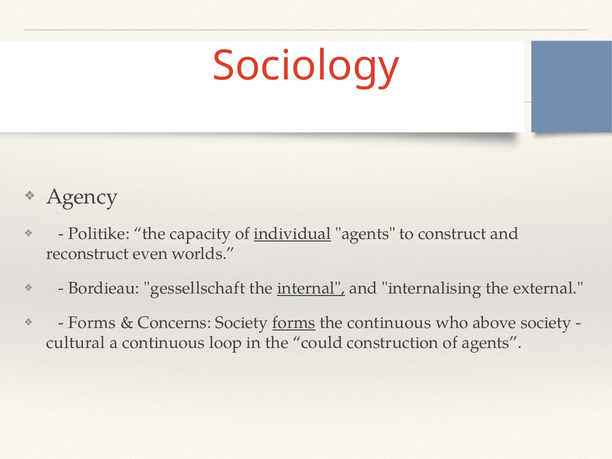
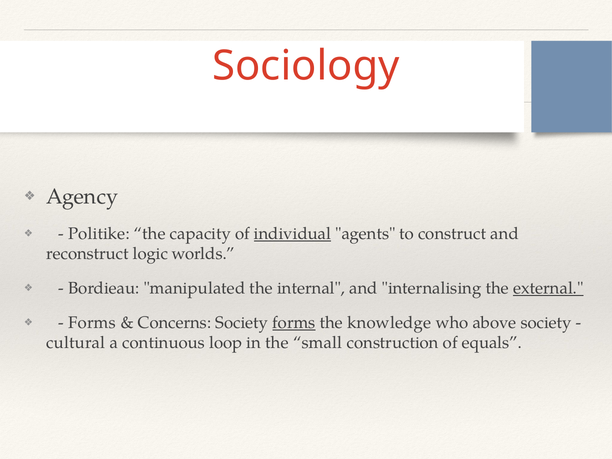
even: even -> logic (150, 254)
gessellschaft: gessellschaft -> manipulated (194, 288)
internal underline: present -> none (311, 288)
external underline: none -> present (548, 288)
the continuous: continuous -> knowledge (389, 323)
could: could -> small (318, 343)
of agents: agents -> equals (492, 343)
